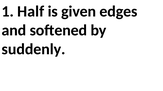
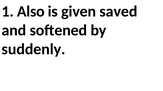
Half: Half -> Also (31, 11)
edges: edges -> saved (118, 11)
